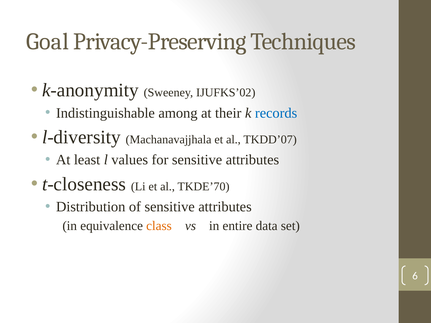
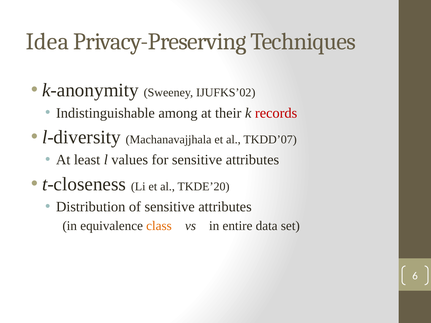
Goal: Goal -> Idea (47, 42)
records colour: blue -> red (276, 113)
TKDE’70: TKDE’70 -> TKDE’20 (204, 187)
